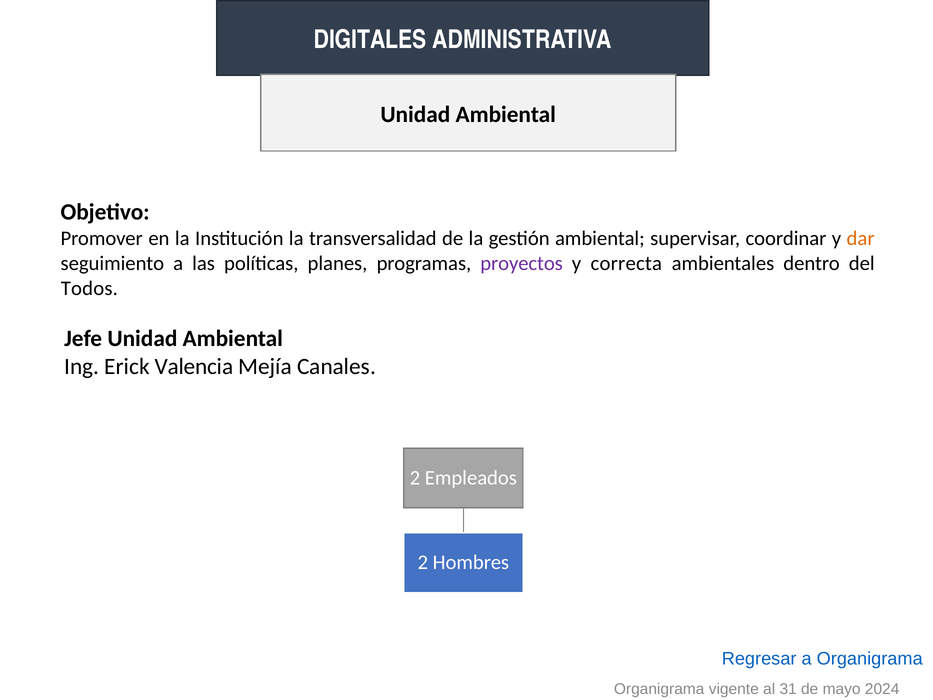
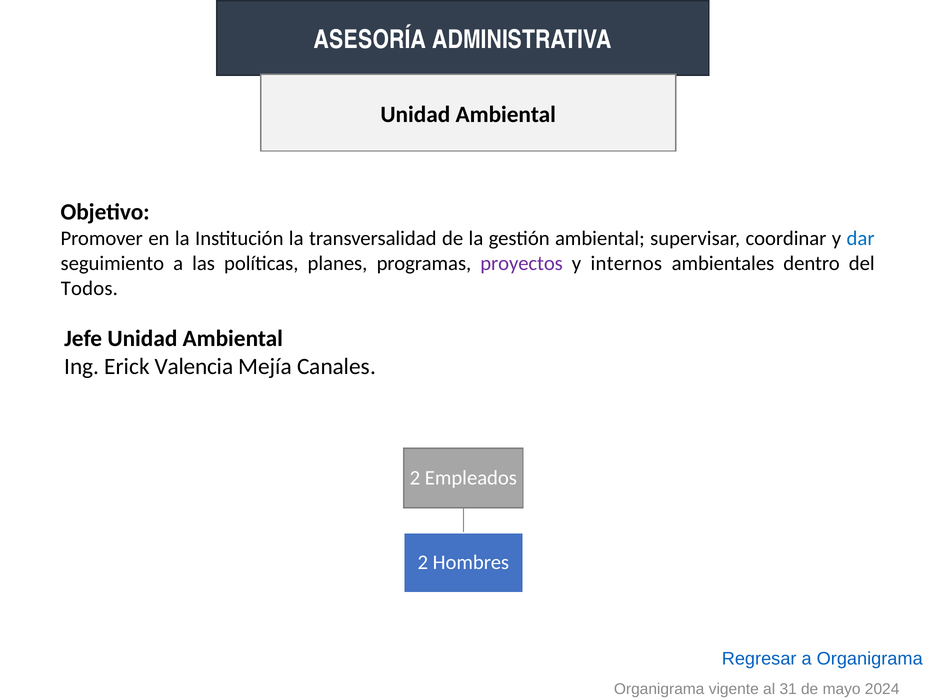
DIGITALES: DIGITALES -> ASESORÍA (370, 40)
dar colour: orange -> blue (861, 238)
correcta: correcta -> internos (626, 263)
